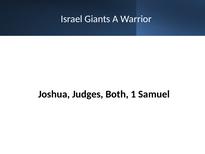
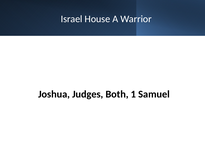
Giants: Giants -> House (97, 19)
